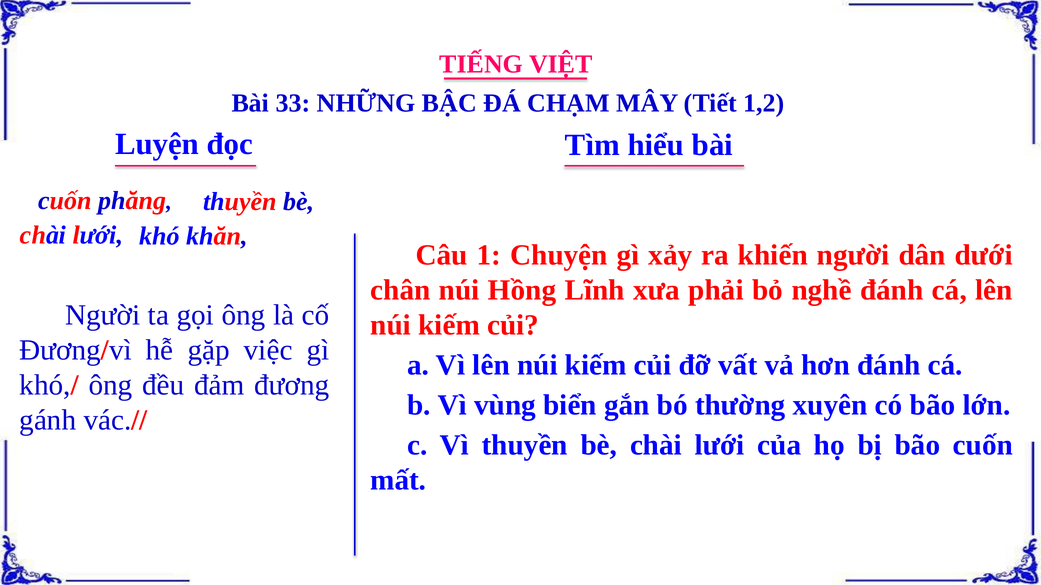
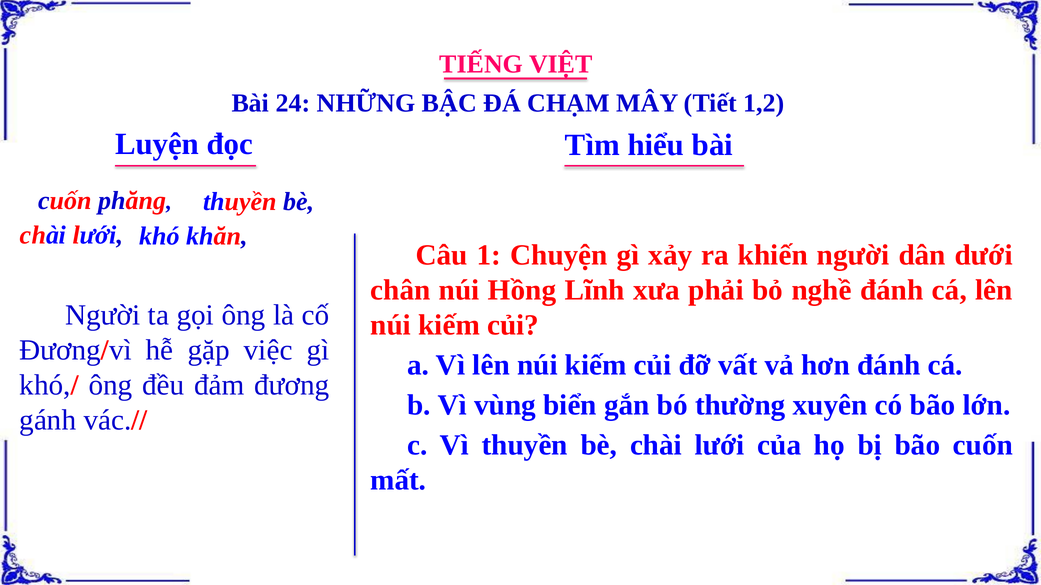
33: 33 -> 24 (293, 103)
